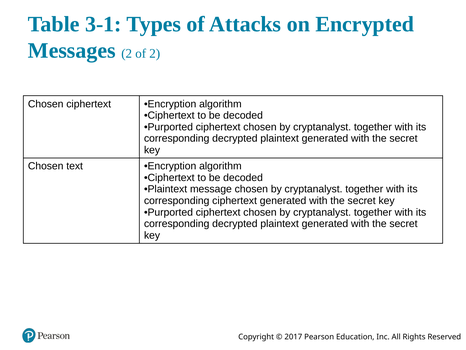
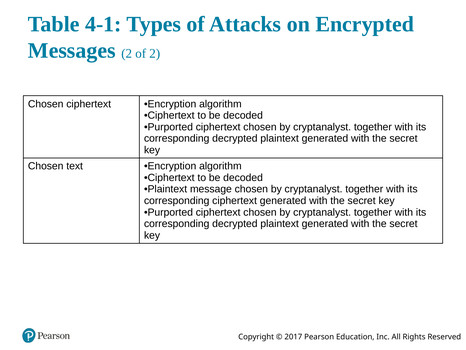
3-1: 3-1 -> 4-1 (103, 24)
